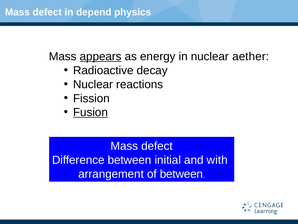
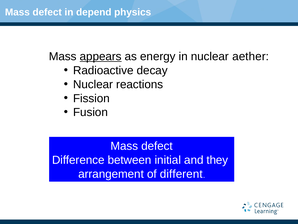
Fusion underline: present -> none (90, 112)
with: with -> they (217, 160)
of between: between -> different (181, 174)
